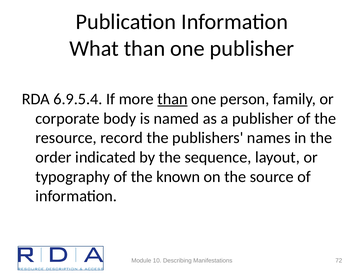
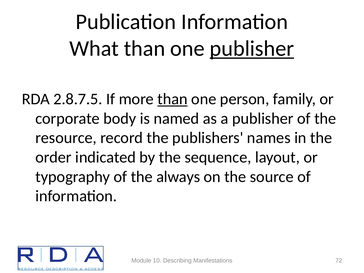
publisher underline: none -> present (252, 49)
6.9.5.4: 6.9.5.4 -> 2.8.7.5 (78, 99)
known: known -> always (178, 177)
